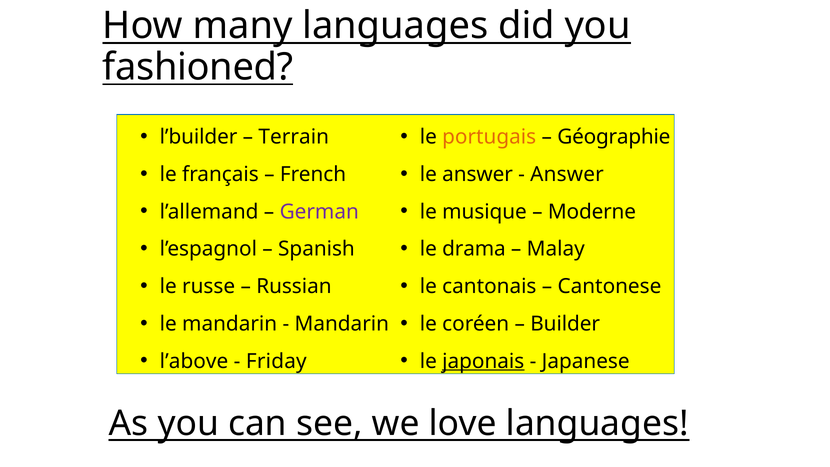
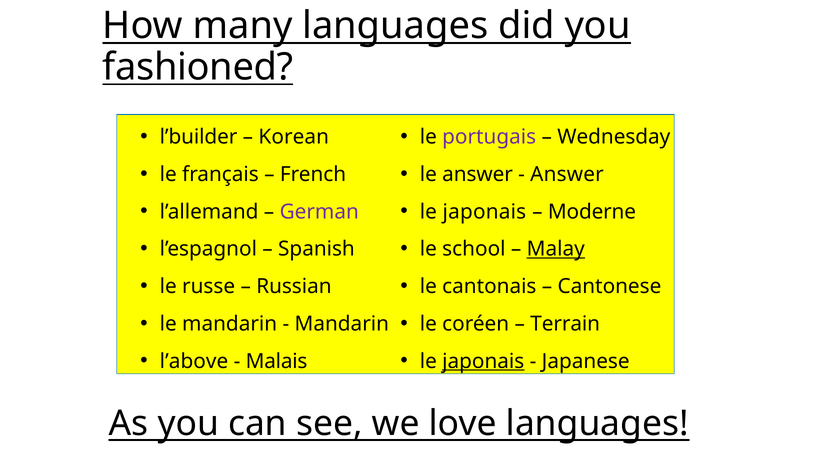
Terrain: Terrain -> Korean (294, 137)
portugais colour: orange -> purple (489, 137)
Géographie: Géographie -> Wednesday (614, 137)
musique: musique -> japonais (484, 212)
drama: drama -> school (474, 249)
Malay underline: none -> present (556, 249)
Builder: Builder -> Terrain (565, 324)
Friday: Friday -> Malais (277, 361)
